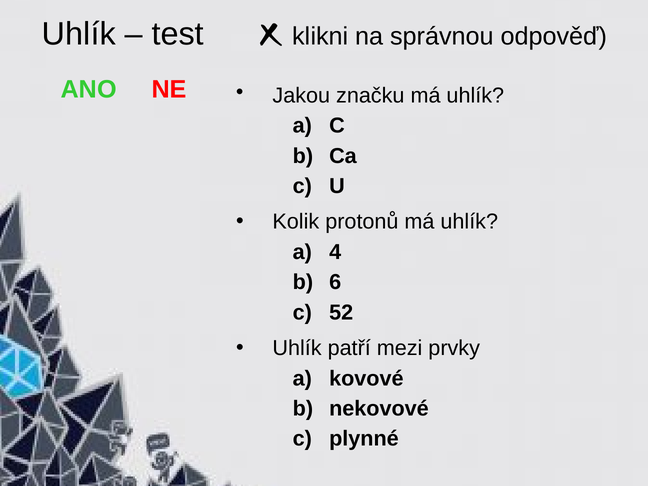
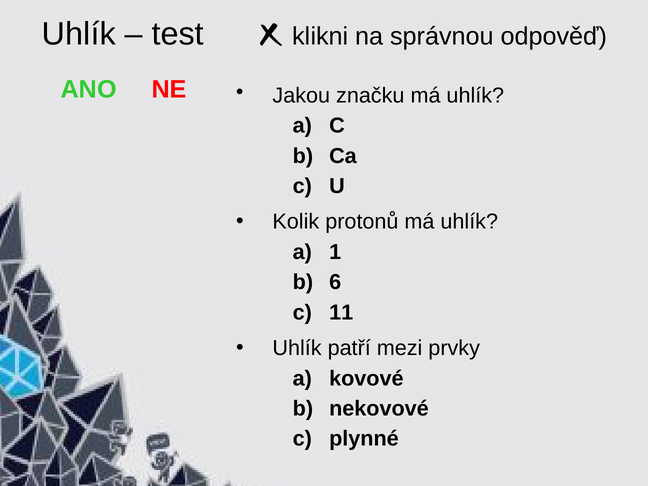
4: 4 -> 1 (335, 252)
52: 52 -> 11 (341, 313)
